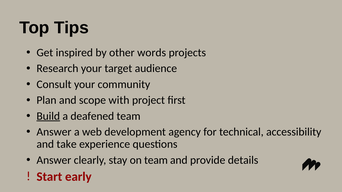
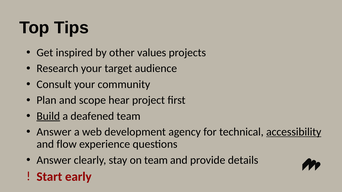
words: words -> values (152, 53)
with: with -> hear (119, 100)
accessibility underline: none -> present (294, 132)
take: take -> flow (67, 144)
